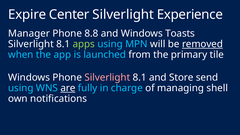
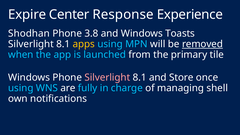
Center Silverlight: Silverlight -> Response (123, 15)
Manager: Manager -> Shodhan (29, 33)
8.8: 8.8 -> 3.8 (91, 33)
apps colour: light green -> yellow (84, 44)
send: send -> once (207, 77)
are underline: present -> none (68, 88)
